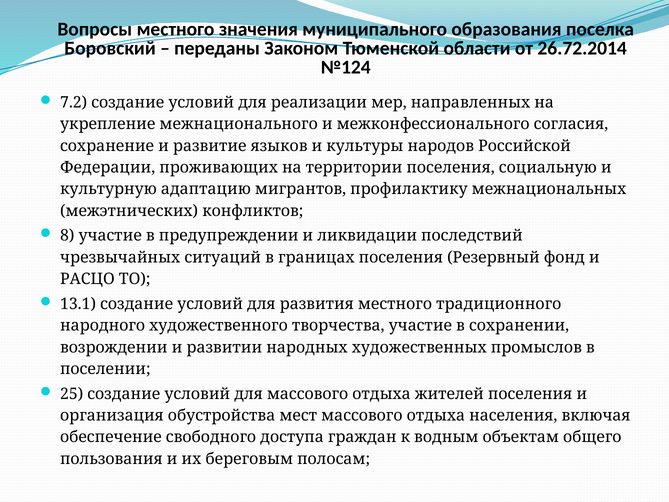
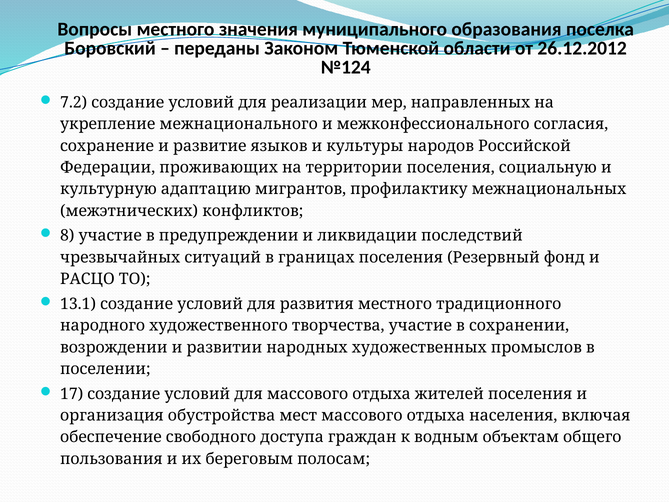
26.72.2014: 26.72.2014 -> 26.12.2012 (582, 48)
25: 25 -> 17 (72, 394)
